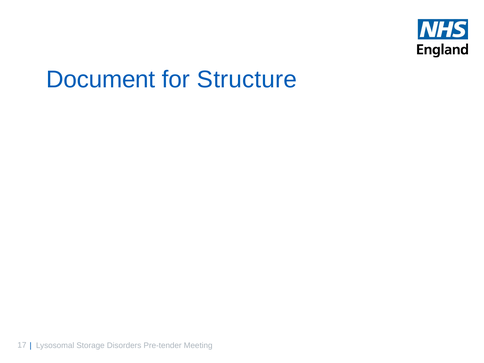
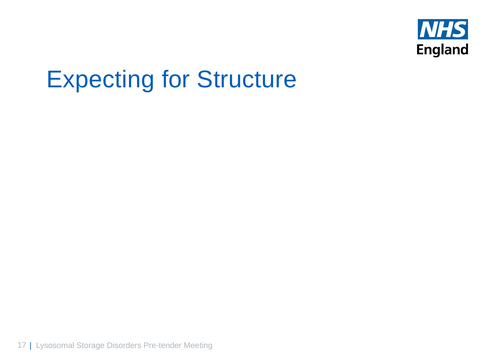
Document: Document -> Expecting (101, 79)
